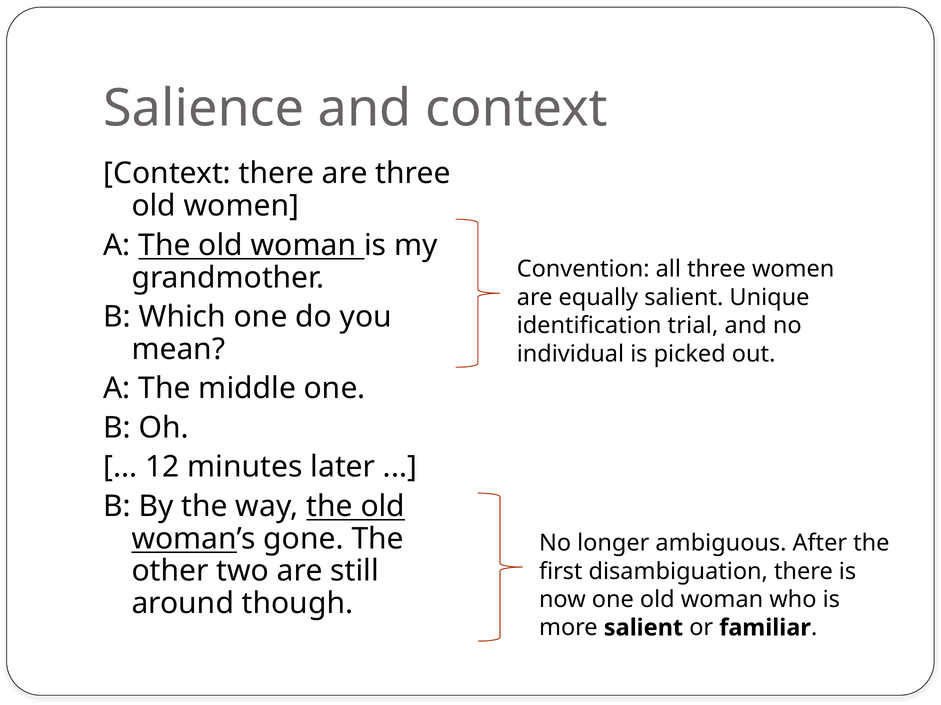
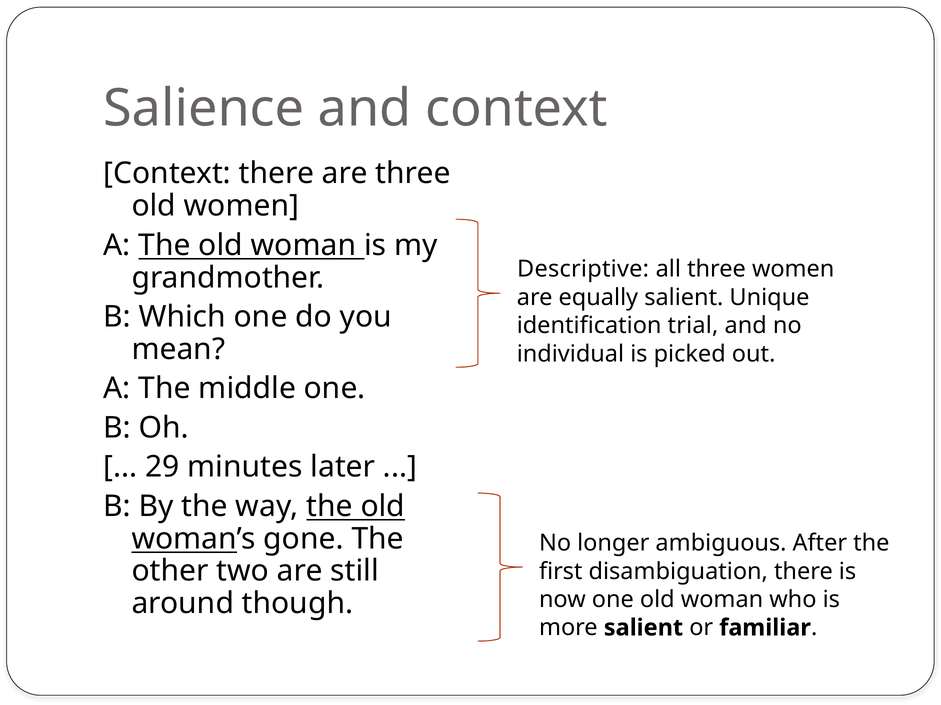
Convention: Convention -> Descriptive (583, 269)
12: 12 -> 29 (162, 467)
